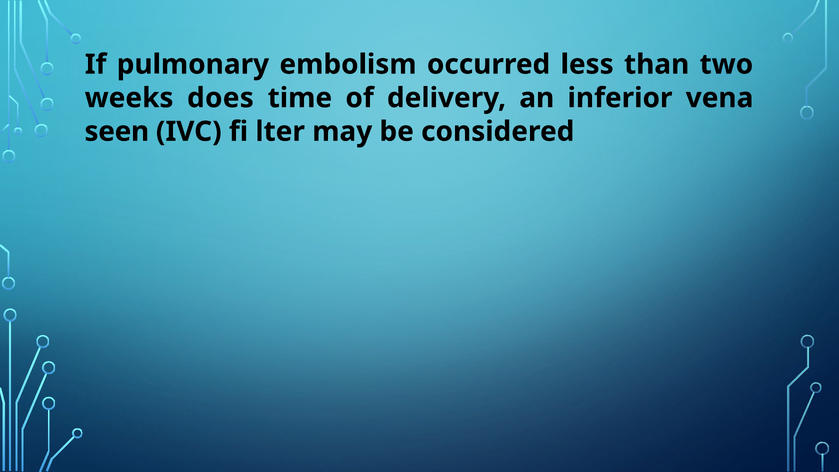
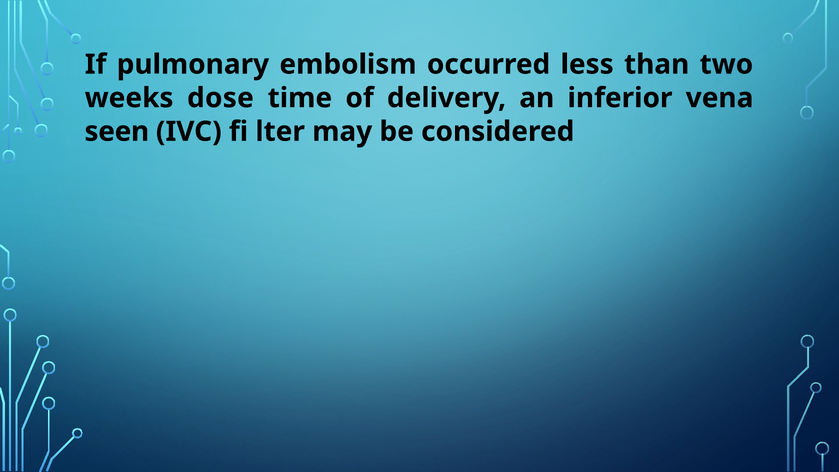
does: does -> dose (220, 98)
